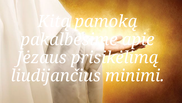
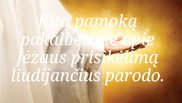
minimi: minimi -> parodo (135, 75)
